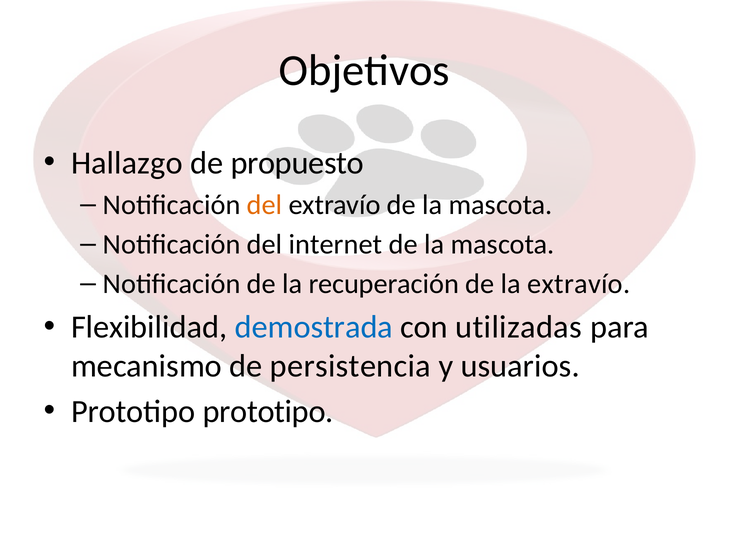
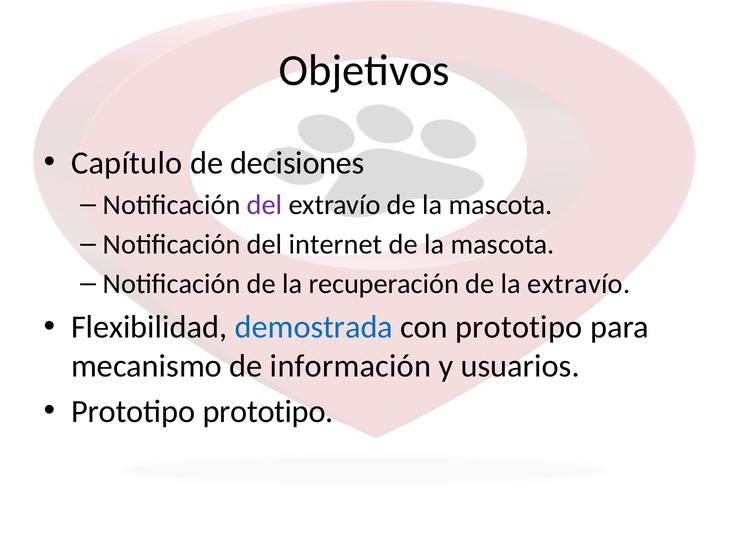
Hallazgo: Hallazgo -> Capítulo (127, 163)
propuesto: propuesto -> decisiones (297, 163)
del colour: orange -> purple (264, 205)
con utilizadas: utilizadas -> prototipo (519, 328)
persistencia: persistencia -> información (351, 367)
